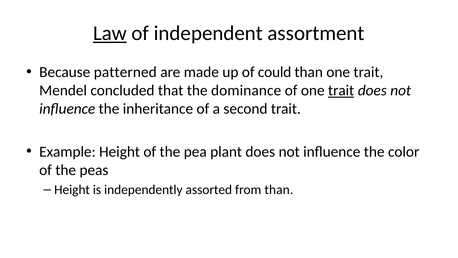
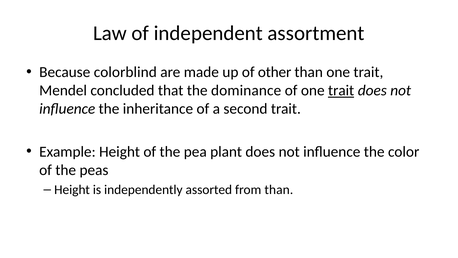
Law underline: present -> none (110, 33)
patterned: patterned -> colorblind (125, 72)
could: could -> other (275, 72)
